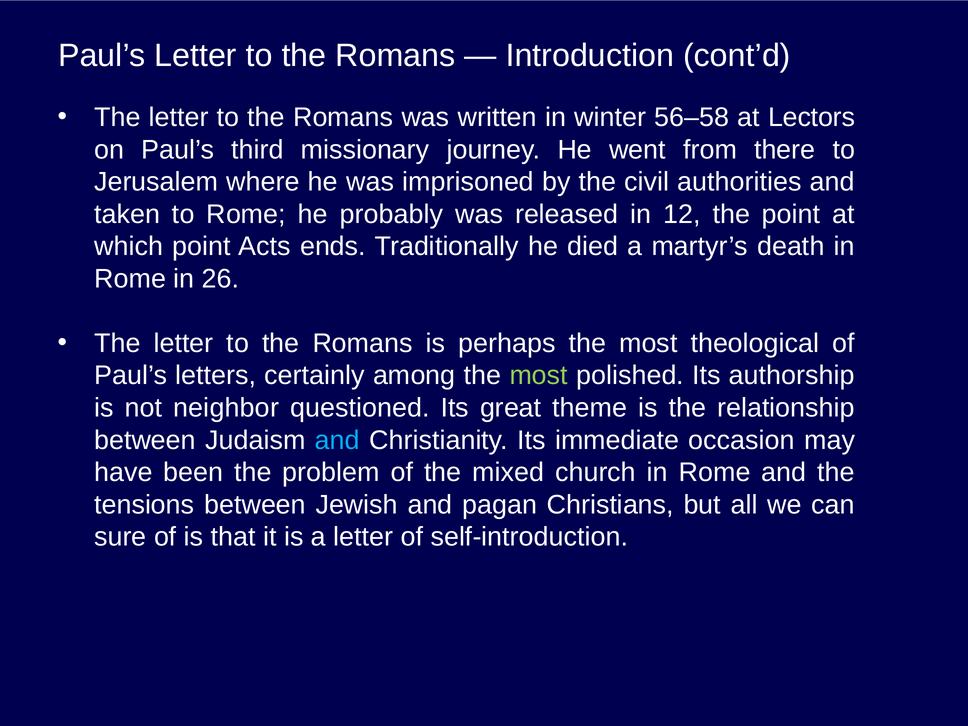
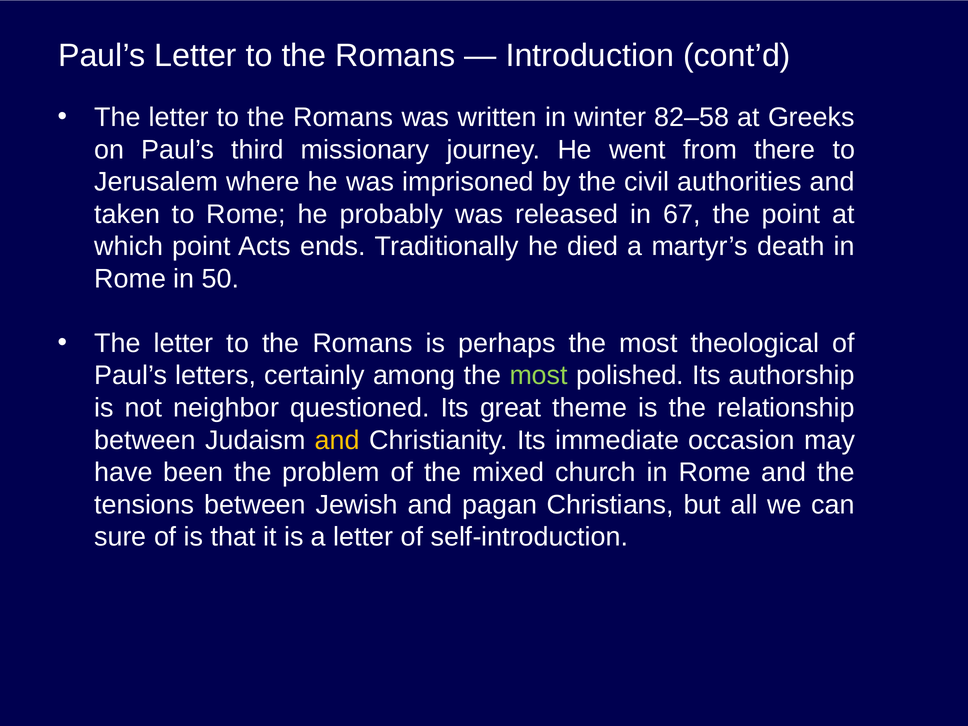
56–58: 56–58 -> 82–58 (692, 117)
Lectors: Lectors -> Greeks (811, 117)
12: 12 -> 67 (682, 214)
26: 26 -> 50 (221, 279)
and colour: light blue -> yellow (337, 440)
